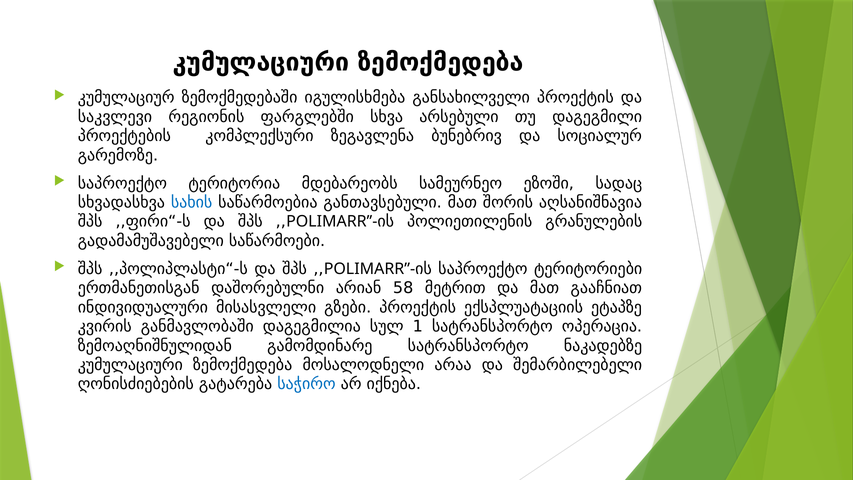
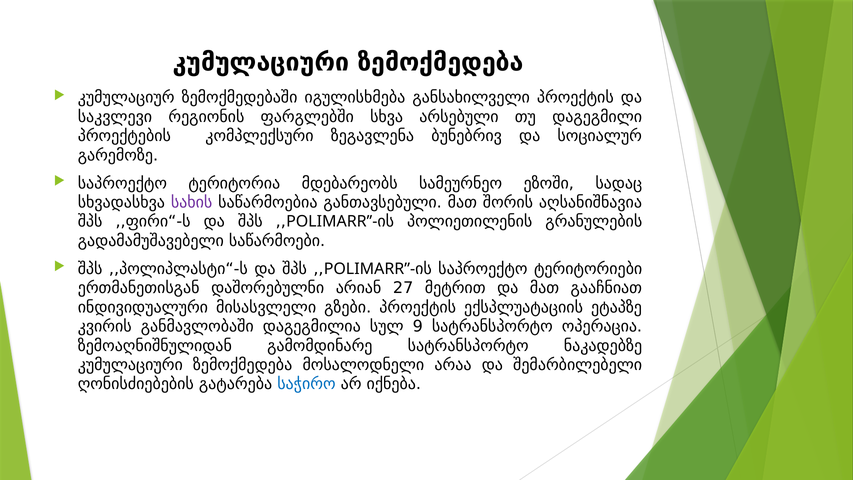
სახის colour: blue -> purple (192, 202)
58: 58 -> 27 (403, 288)
1: 1 -> 9 (418, 326)
